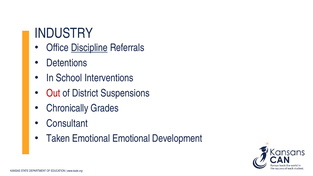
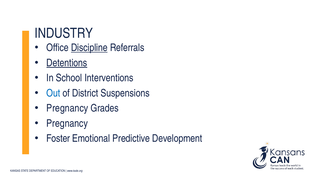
Detentions underline: none -> present (67, 63)
Out colour: red -> blue (53, 93)
Chronically: Chronically -> Pregnancy (67, 108)
Consultant: Consultant -> Pregnancy (67, 123)
Taken: Taken -> Foster (58, 139)
Emotional Emotional: Emotional -> Predictive (131, 139)
